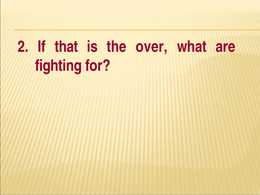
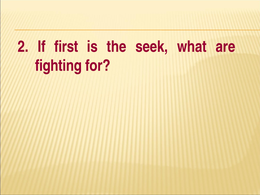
that: that -> first (66, 47)
over: over -> seek (152, 47)
